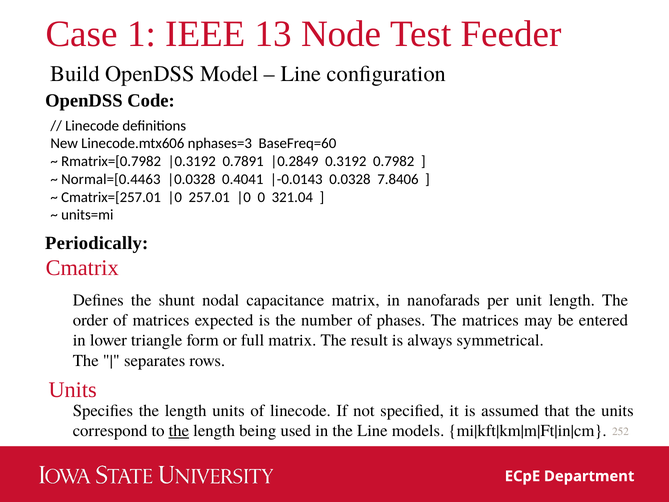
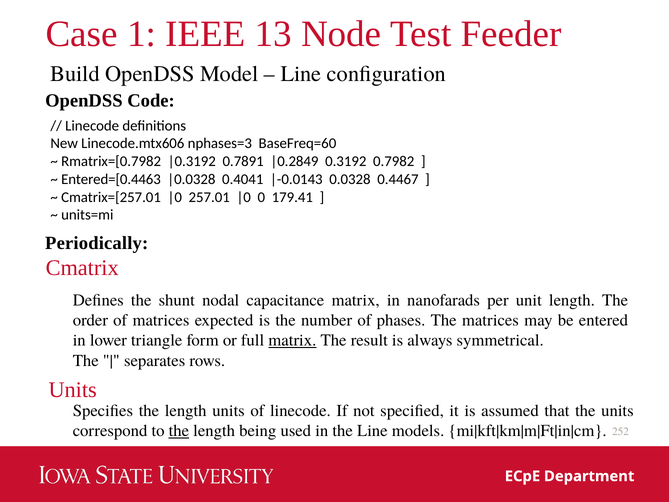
Normal=[0.4463: Normal=[0.4463 -> Entered=[0.4463 (111, 179)
7.8406: 7.8406 -> 0.4467 (398, 179)
321.04: 321.04 -> 179.41 (292, 197)
matrix underline: none -> present (292, 340)
